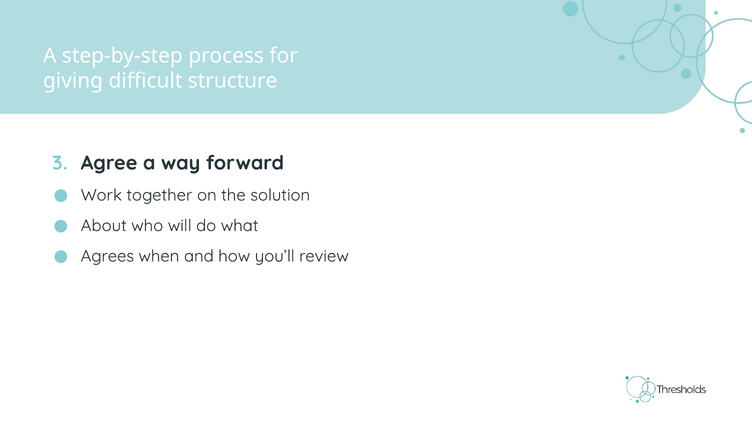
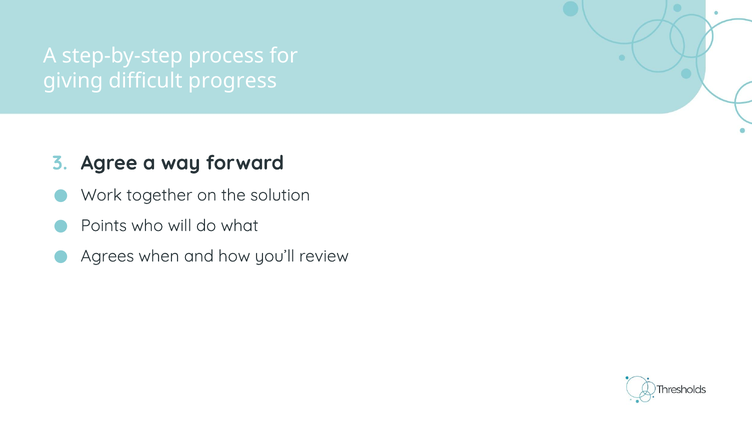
structure: structure -> progress (233, 81)
About: About -> Points (104, 226)
